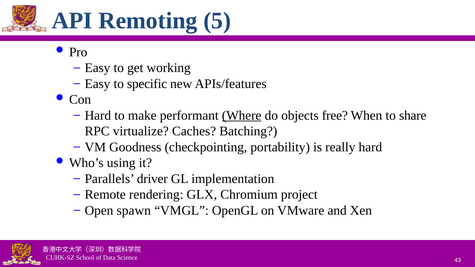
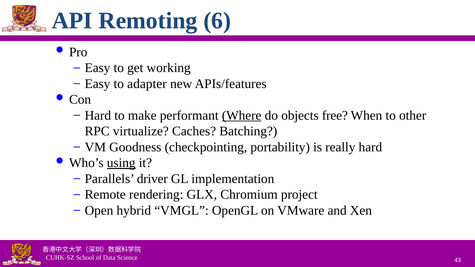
5: 5 -> 6 (217, 21)
specific: specific -> adapter (147, 84)
share: share -> other (413, 115)
using underline: none -> present (121, 163)
spawn: spawn -> hybrid (134, 211)
